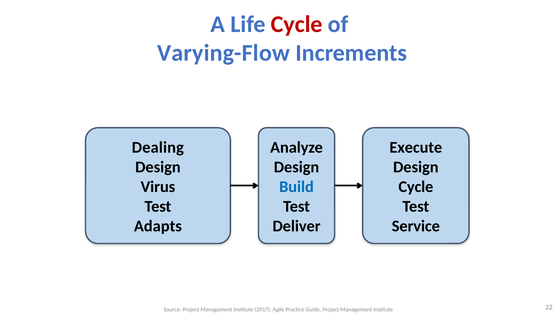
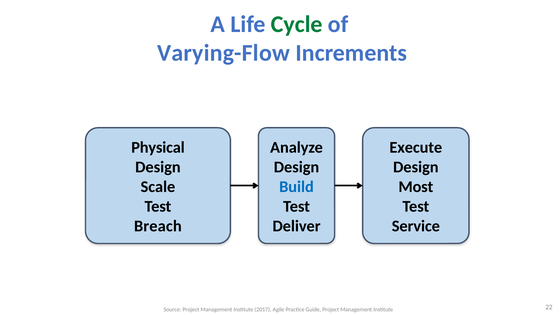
Cycle colour: red -> green (297, 24)
Dealing: Dealing -> Physical (158, 148)
Virus: Virus -> Scale (158, 187)
Cycle: Cycle -> Most (416, 187)
Adapts: Adapts -> Breach (158, 226)
